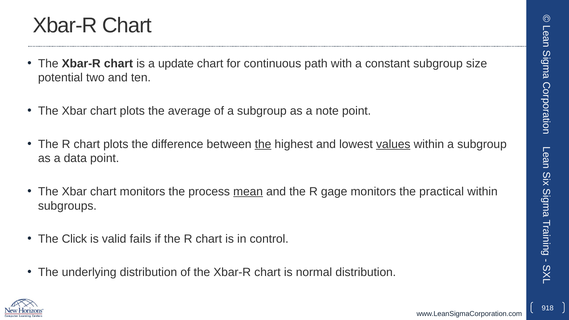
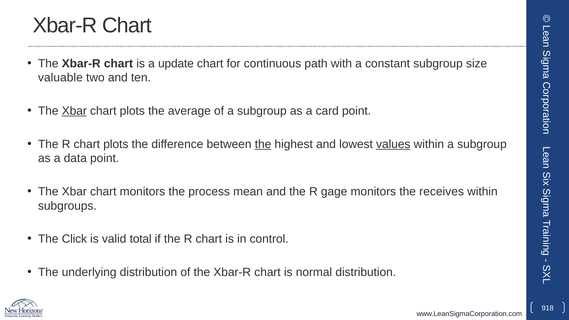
potential: potential -> valuable (60, 78)
Xbar underline: none -> present (74, 111)
note: note -> card (327, 111)
mean underline: present -> none (248, 192)
practical: practical -> receives (442, 192)
fails: fails -> total (141, 239)
